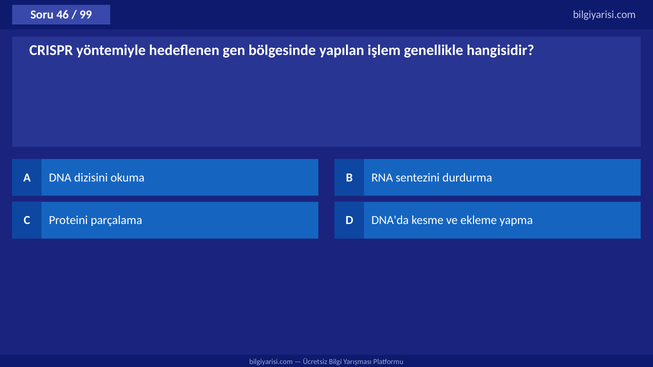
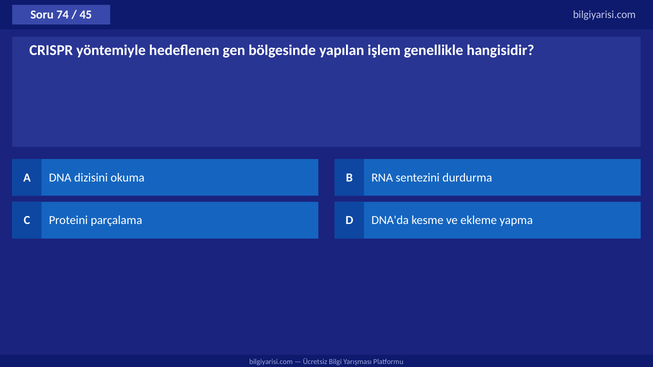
46: 46 -> 74 (63, 15)
99: 99 -> 45 (86, 15)
